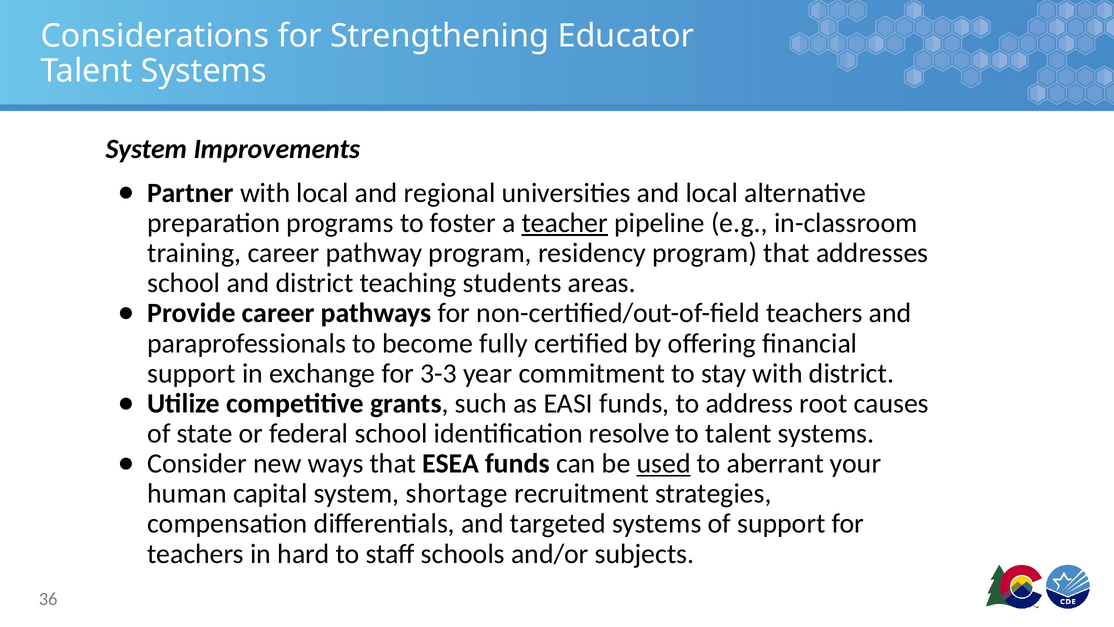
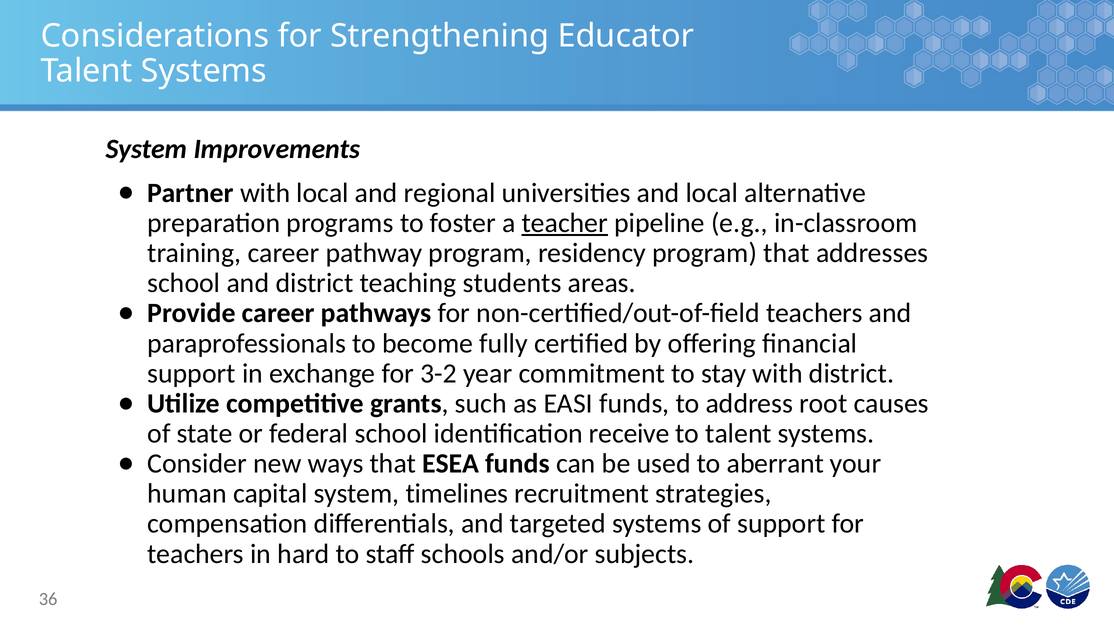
3-3: 3-3 -> 3-2 (439, 373)
resolve: resolve -> receive (629, 433)
used underline: present -> none (664, 463)
shortage: shortage -> timelines (457, 493)
